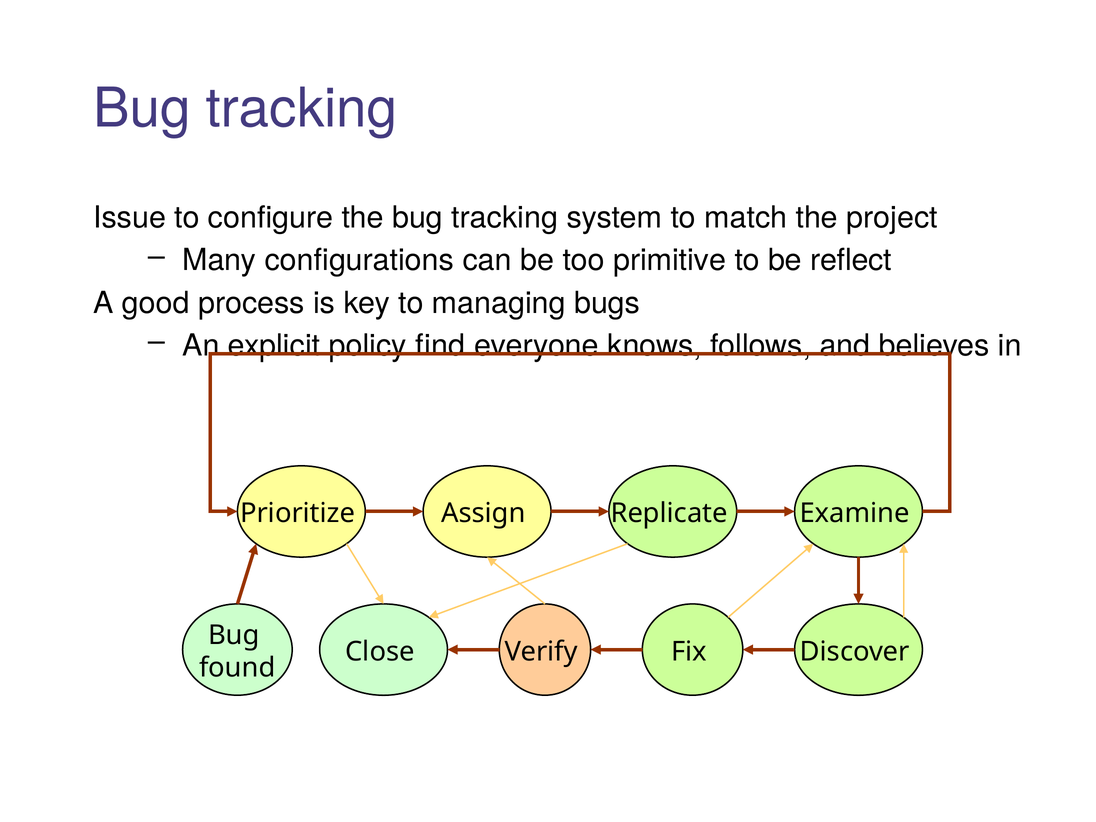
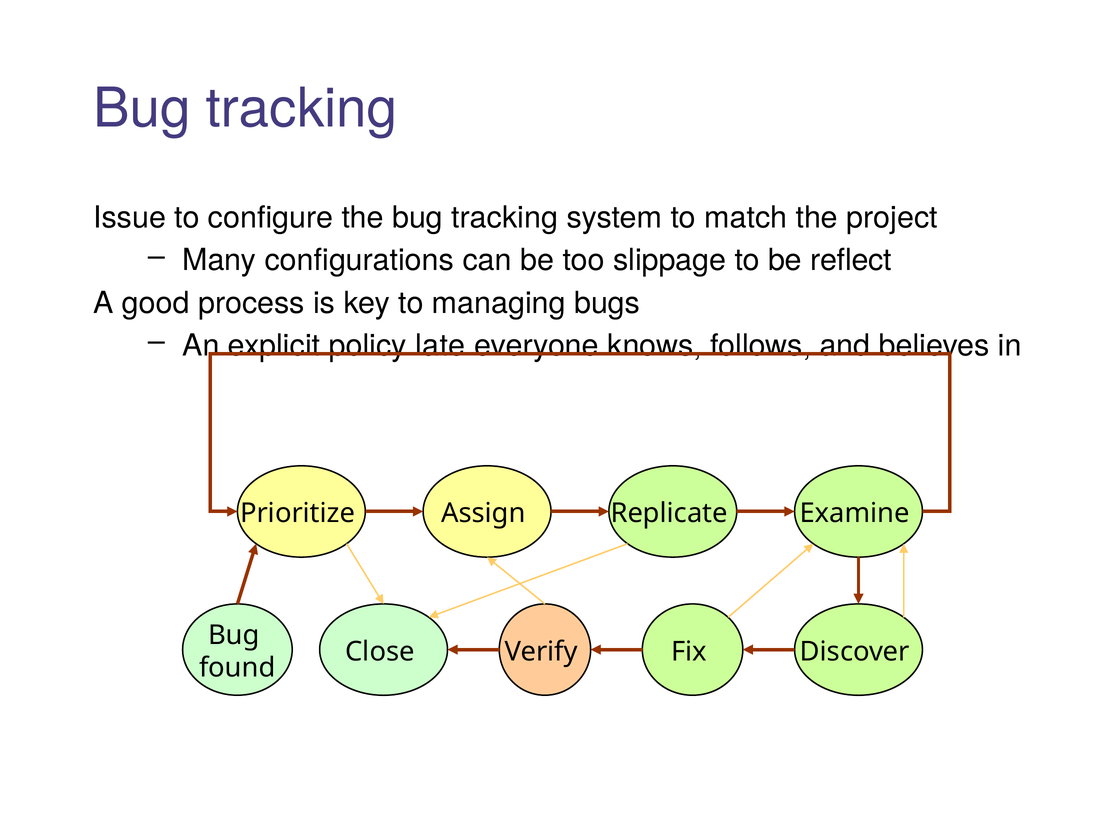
primitive: primitive -> slippage (670, 260)
find: find -> late (440, 346)
